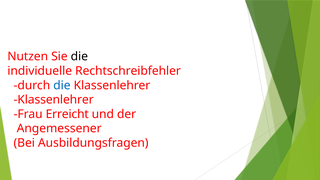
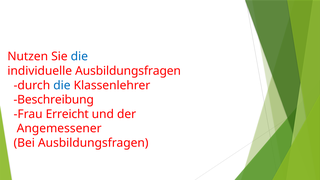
die colour: black -> blue (79, 57)
individuelle Rechtschreibfehler: Rechtschreibfehler -> Ausbildungsfragen (128, 71)
Klassenlehrer: Klassenlehrer -> Beschreibung (54, 100)
